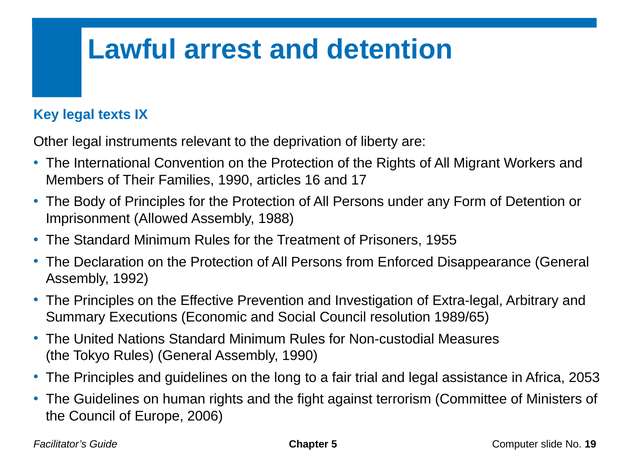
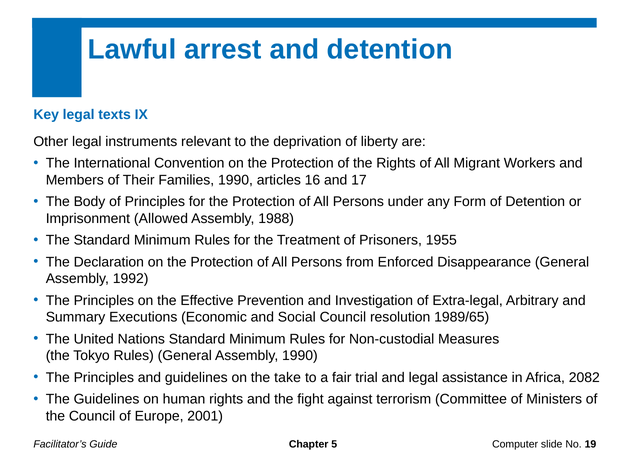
long: long -> take (288, 377)
2053: 2053 -> 2082 (584, 377)
2006: 2006 -> 2001 (205, 416)
